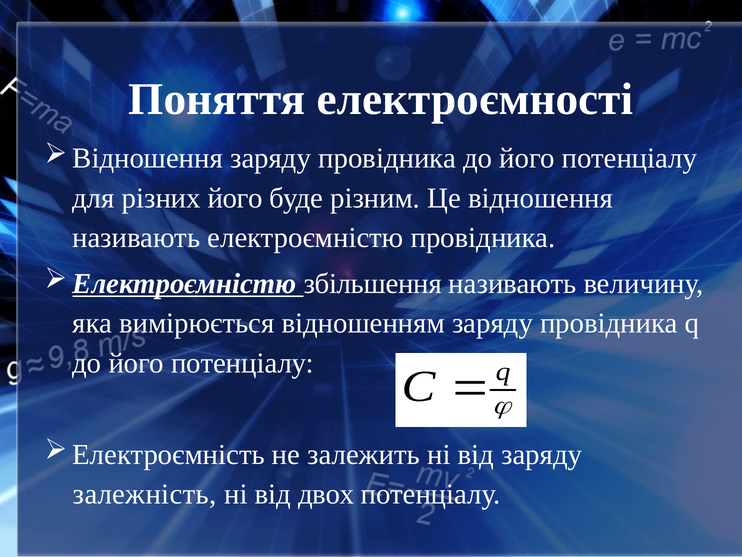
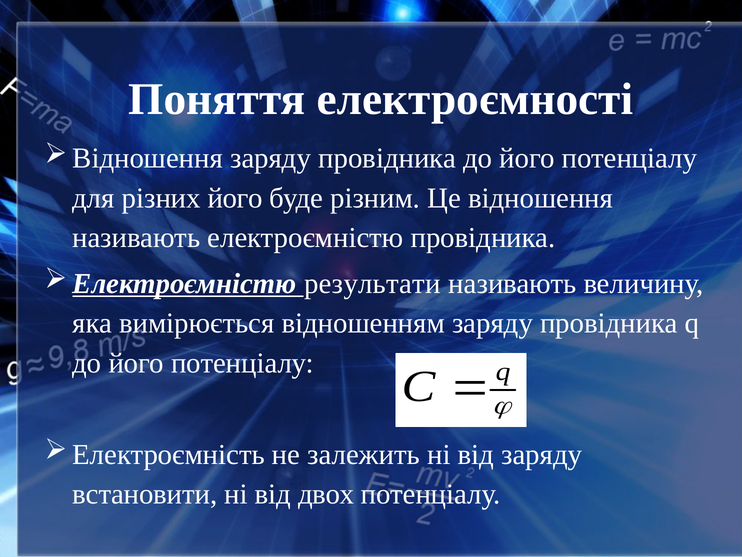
збільшення: збільшення -> результати (372, 283)
залежність: залежність -> встановити (145, 494)
